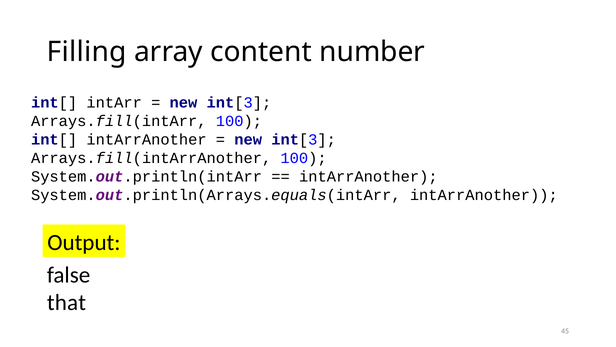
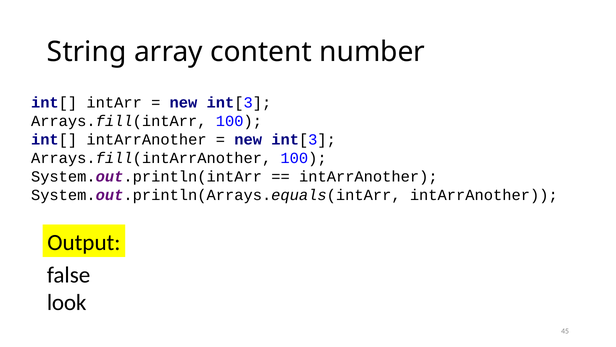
Filling: Filling -> String (87, 52)
that: that -> look (67, 302)
